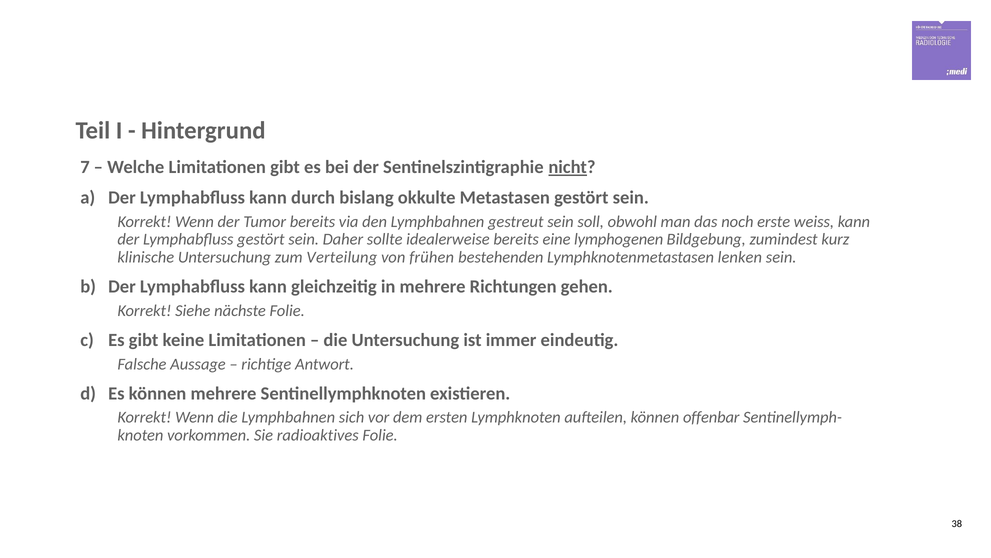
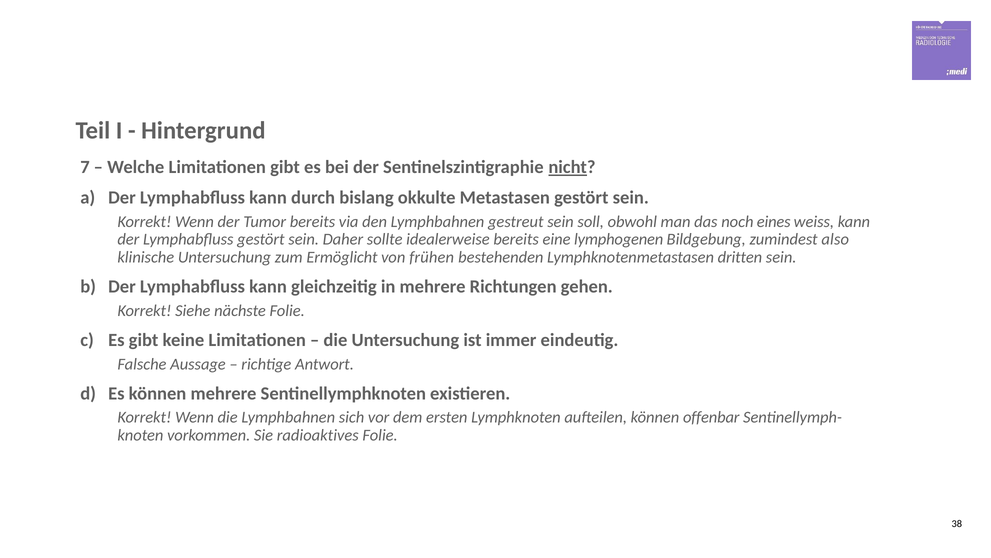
erste: erste -> eines (774, 222)
kurz: kurz -> also (835, 239)
Verteilung: Verteilung -> Ermöglicht (342, 257)
lenken: lenken -> dritten (740, 257)
